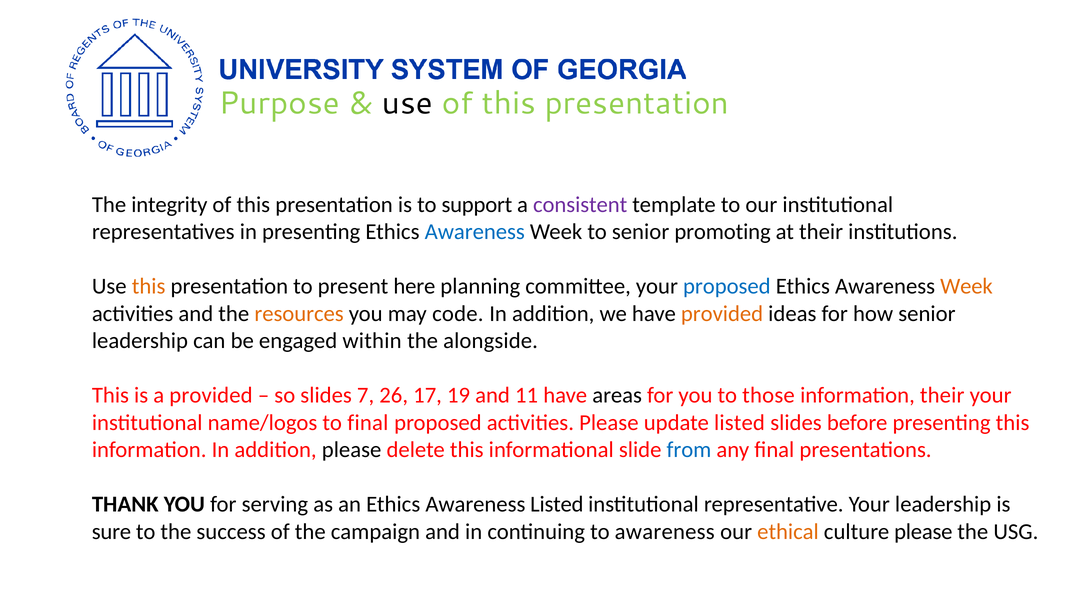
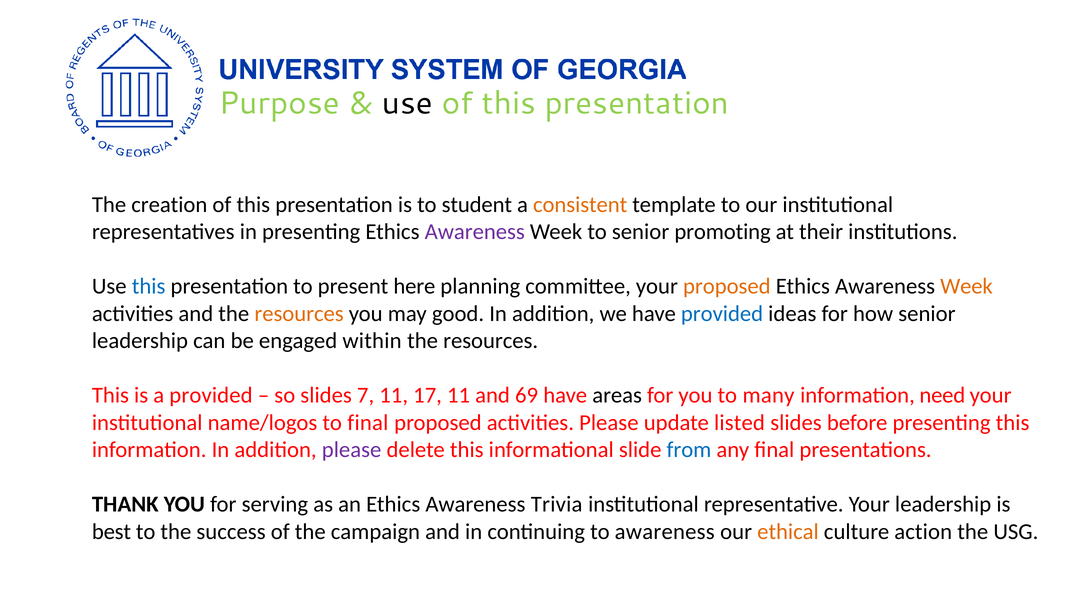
integrity: integrity -> creation (169, 205)
support: support -> student (477, 205)
consistent colour: purple -> orange (580, 205)
Awareness colour: blue -> purple (475, 232)
this colour: orange -> blue (149, 286)
proposed colour: blue -> orange (727, 286)
code: code -> good (458, 314)
provided colour: orange -> blue (722, 314)
alongside: alongside -> resources (491, 341)
7 26: 26 -> 11 (394, 395)
17 19: 19 -> 11 (459, 395)
11: 11 -> 69 (527, 395)
those: those -> many (769, 395)
information their: their -> need (942, 395)
please colour: black -> purple (352, 450)
Awareness Listed: Listed -> Trivia (557, 504)
sure: sure -> best (111, 532)
culture please: please -> action (923, 532)
